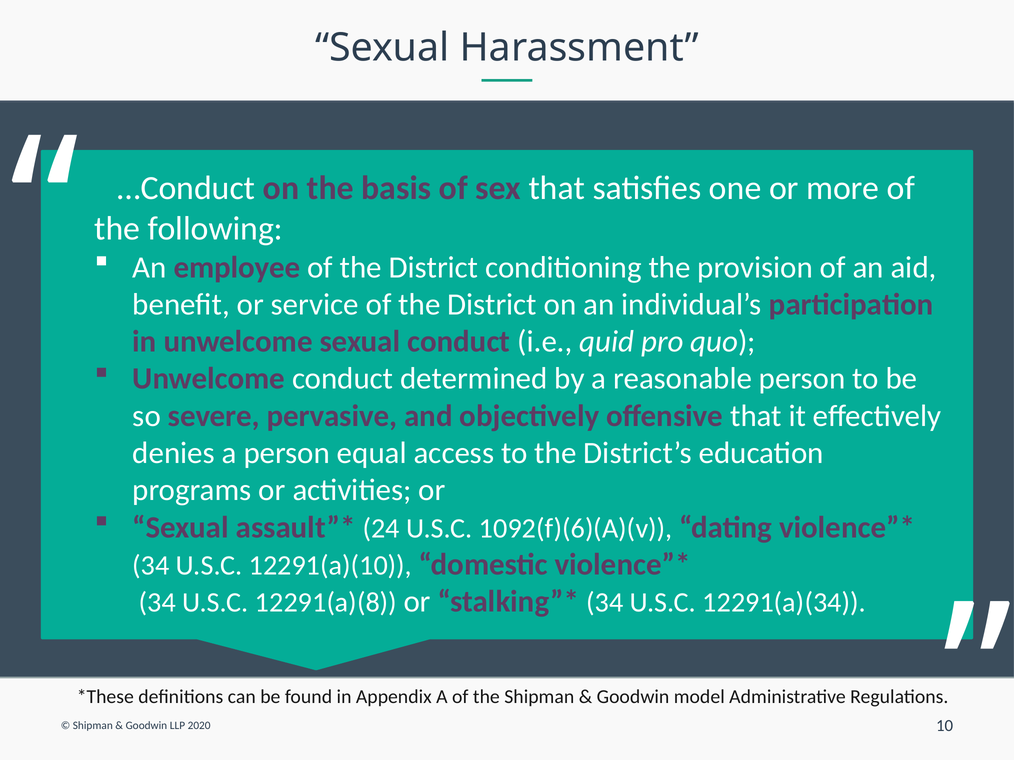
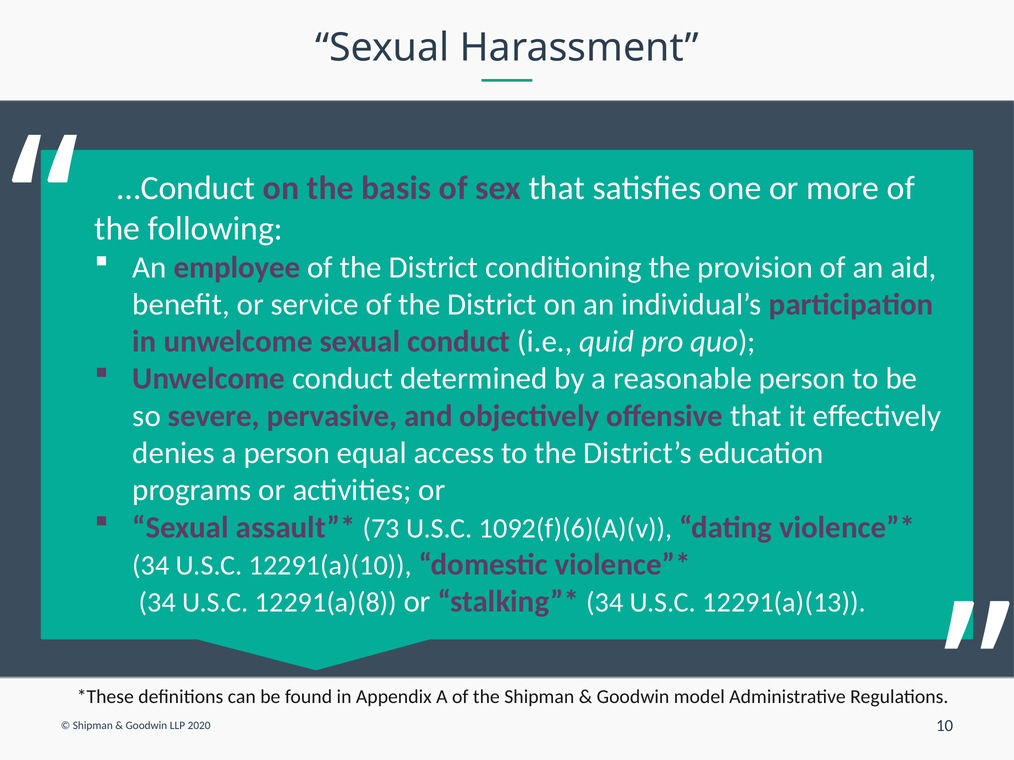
24: 24 -> 73 (381, 529)
12291(a)(34: 12291(a)(34 -> 12291(a)(13 (784, 603)
